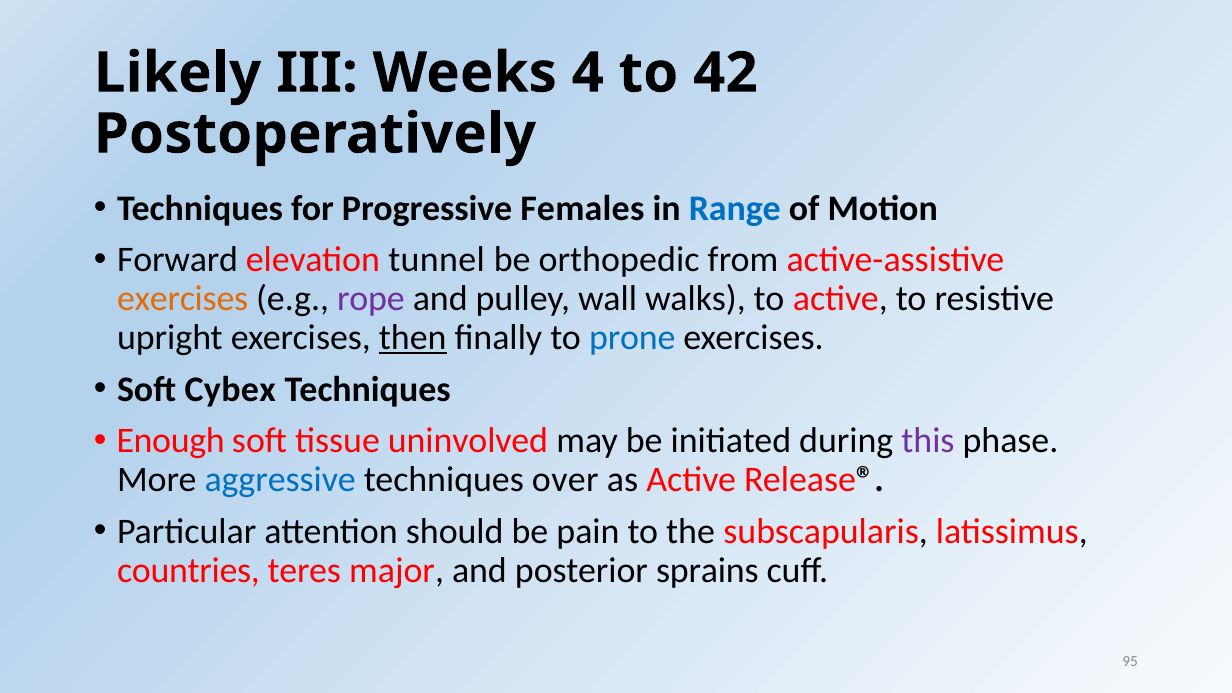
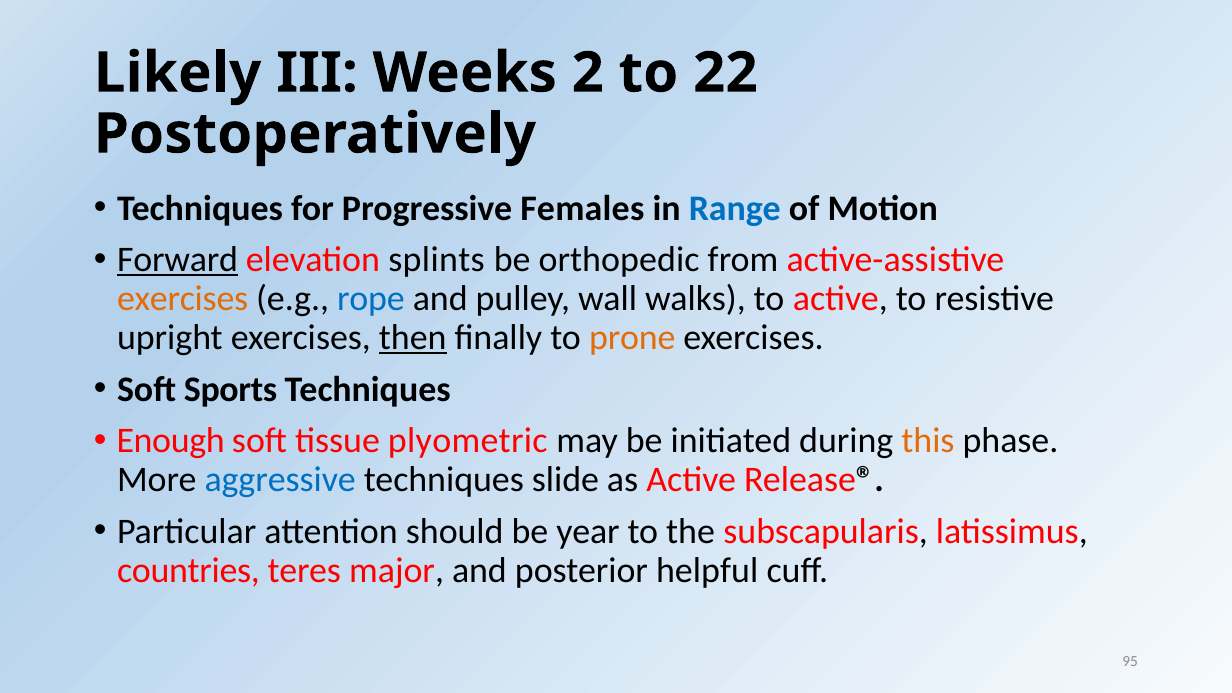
4: 4 -> 2 (588, 73)
42: 42 -> 22 (725, 73)
Forward underline: none -> present (178, 260)
tunnel: tunnel -> splints (437, 260)
rope colour: purple -> blue (371, 299)
prone colour: blue -> orange (632, 338)
Cybex: Cybex -> Sports (231, 389)
uninvolved: uninvolved -> plyometric (468, 441)
this colour: purple -> orange (928, 441)
over: over -> slide (565, 480)
pain: pain -> year (588, 531)
sprains: sprains -> helpful (707, 570)
